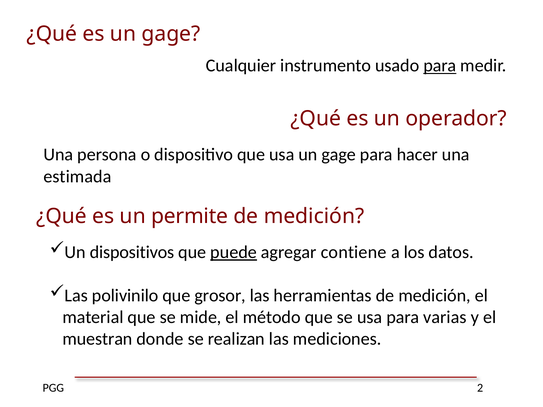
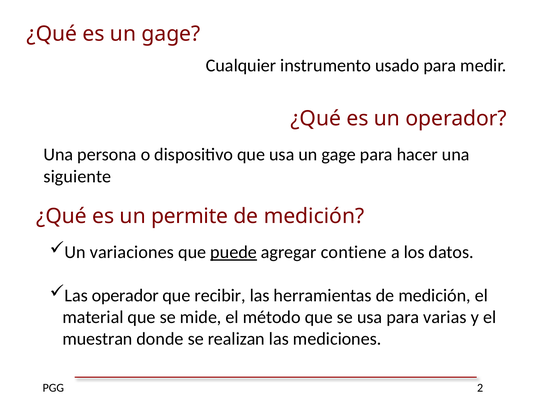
para underline: present -> none (440, 66)
estimada: estimada -> siguiente (77, 176)
dispositivos: dispositivos -> variaciones (132, 252)
Las polivinilo: polivinilo -> operador (125, 296)
grosor: grosor -> recibir (220, 296)
